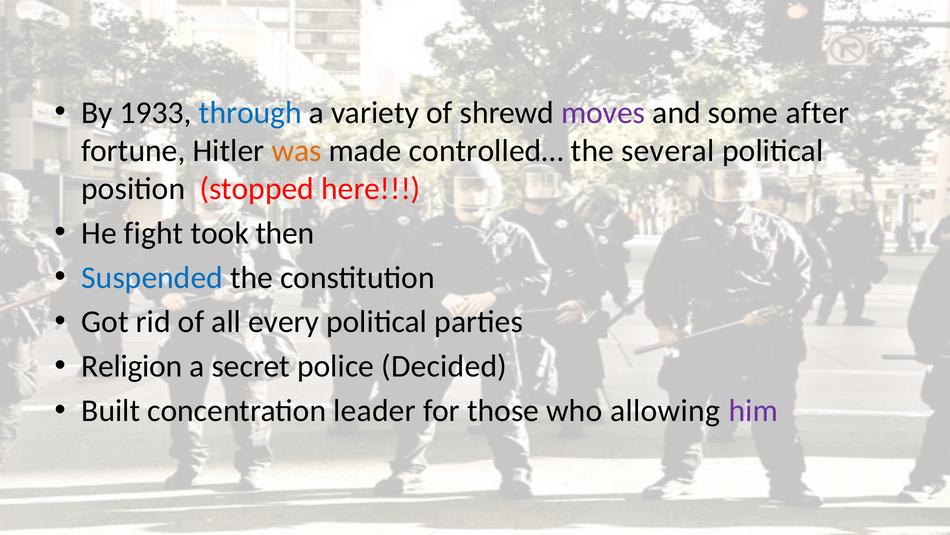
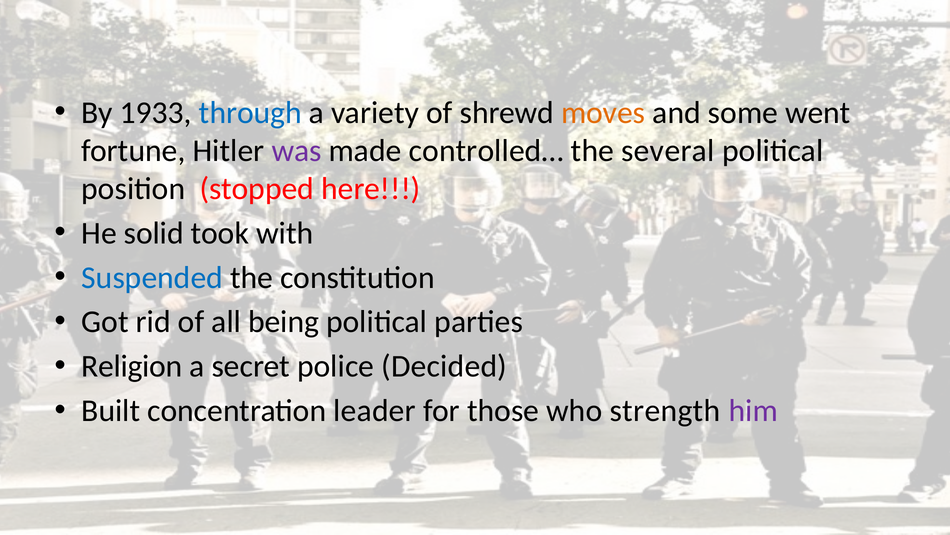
moves colour: purple -> orange (603, 112)
after: after -> went (818, 112)
was colour: orange -> purple (297, 150)
fight: fight -> solid (154, 233)
then: then -> with (285, 233)
every: every -> being (284, 322)
allowing: allowing -> strength (665, 410)
